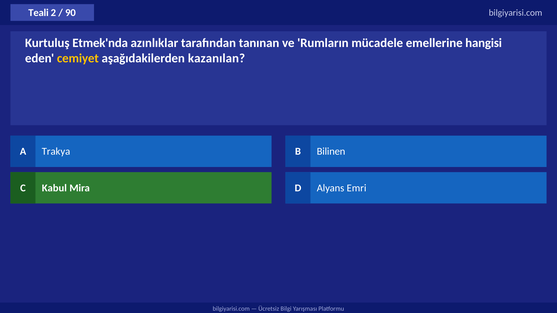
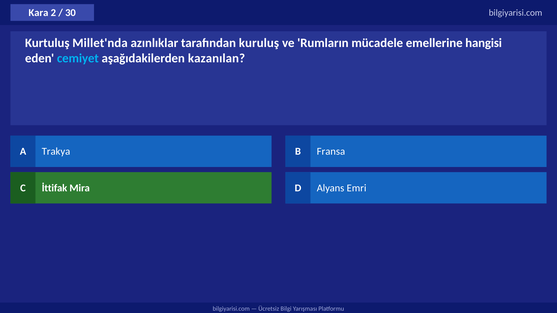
Teali: Teali -> Kara (38, 13)
90: 90 -> 30 (70, 13)
Etmek'nda: Etmek'nda -> Millet'nda (100, 43)
tanınan: tanınan -> kuruluş (259, 43)
cemiyet colour: yellow -> light blue (78, 58)
Bilinen: Bilinen -> Fransa (331, 152)
Kabul: Kabul -> İttifak (54, 188)
